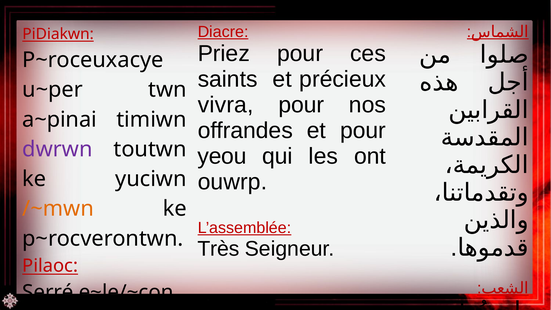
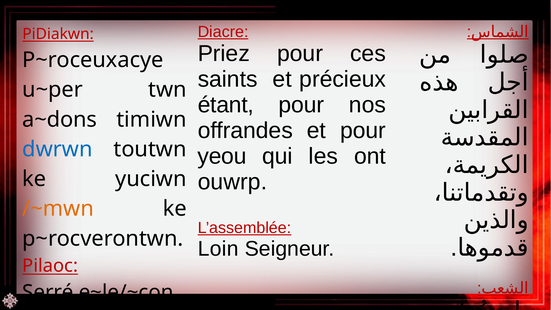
vivra: vivra -> étant (226, 105)
a~pinai: a~pinai -> a~dons (60, 119)
dwrwn colour: purple -> blue (57, 149)
Très: Très -> Loin (218, 249)
